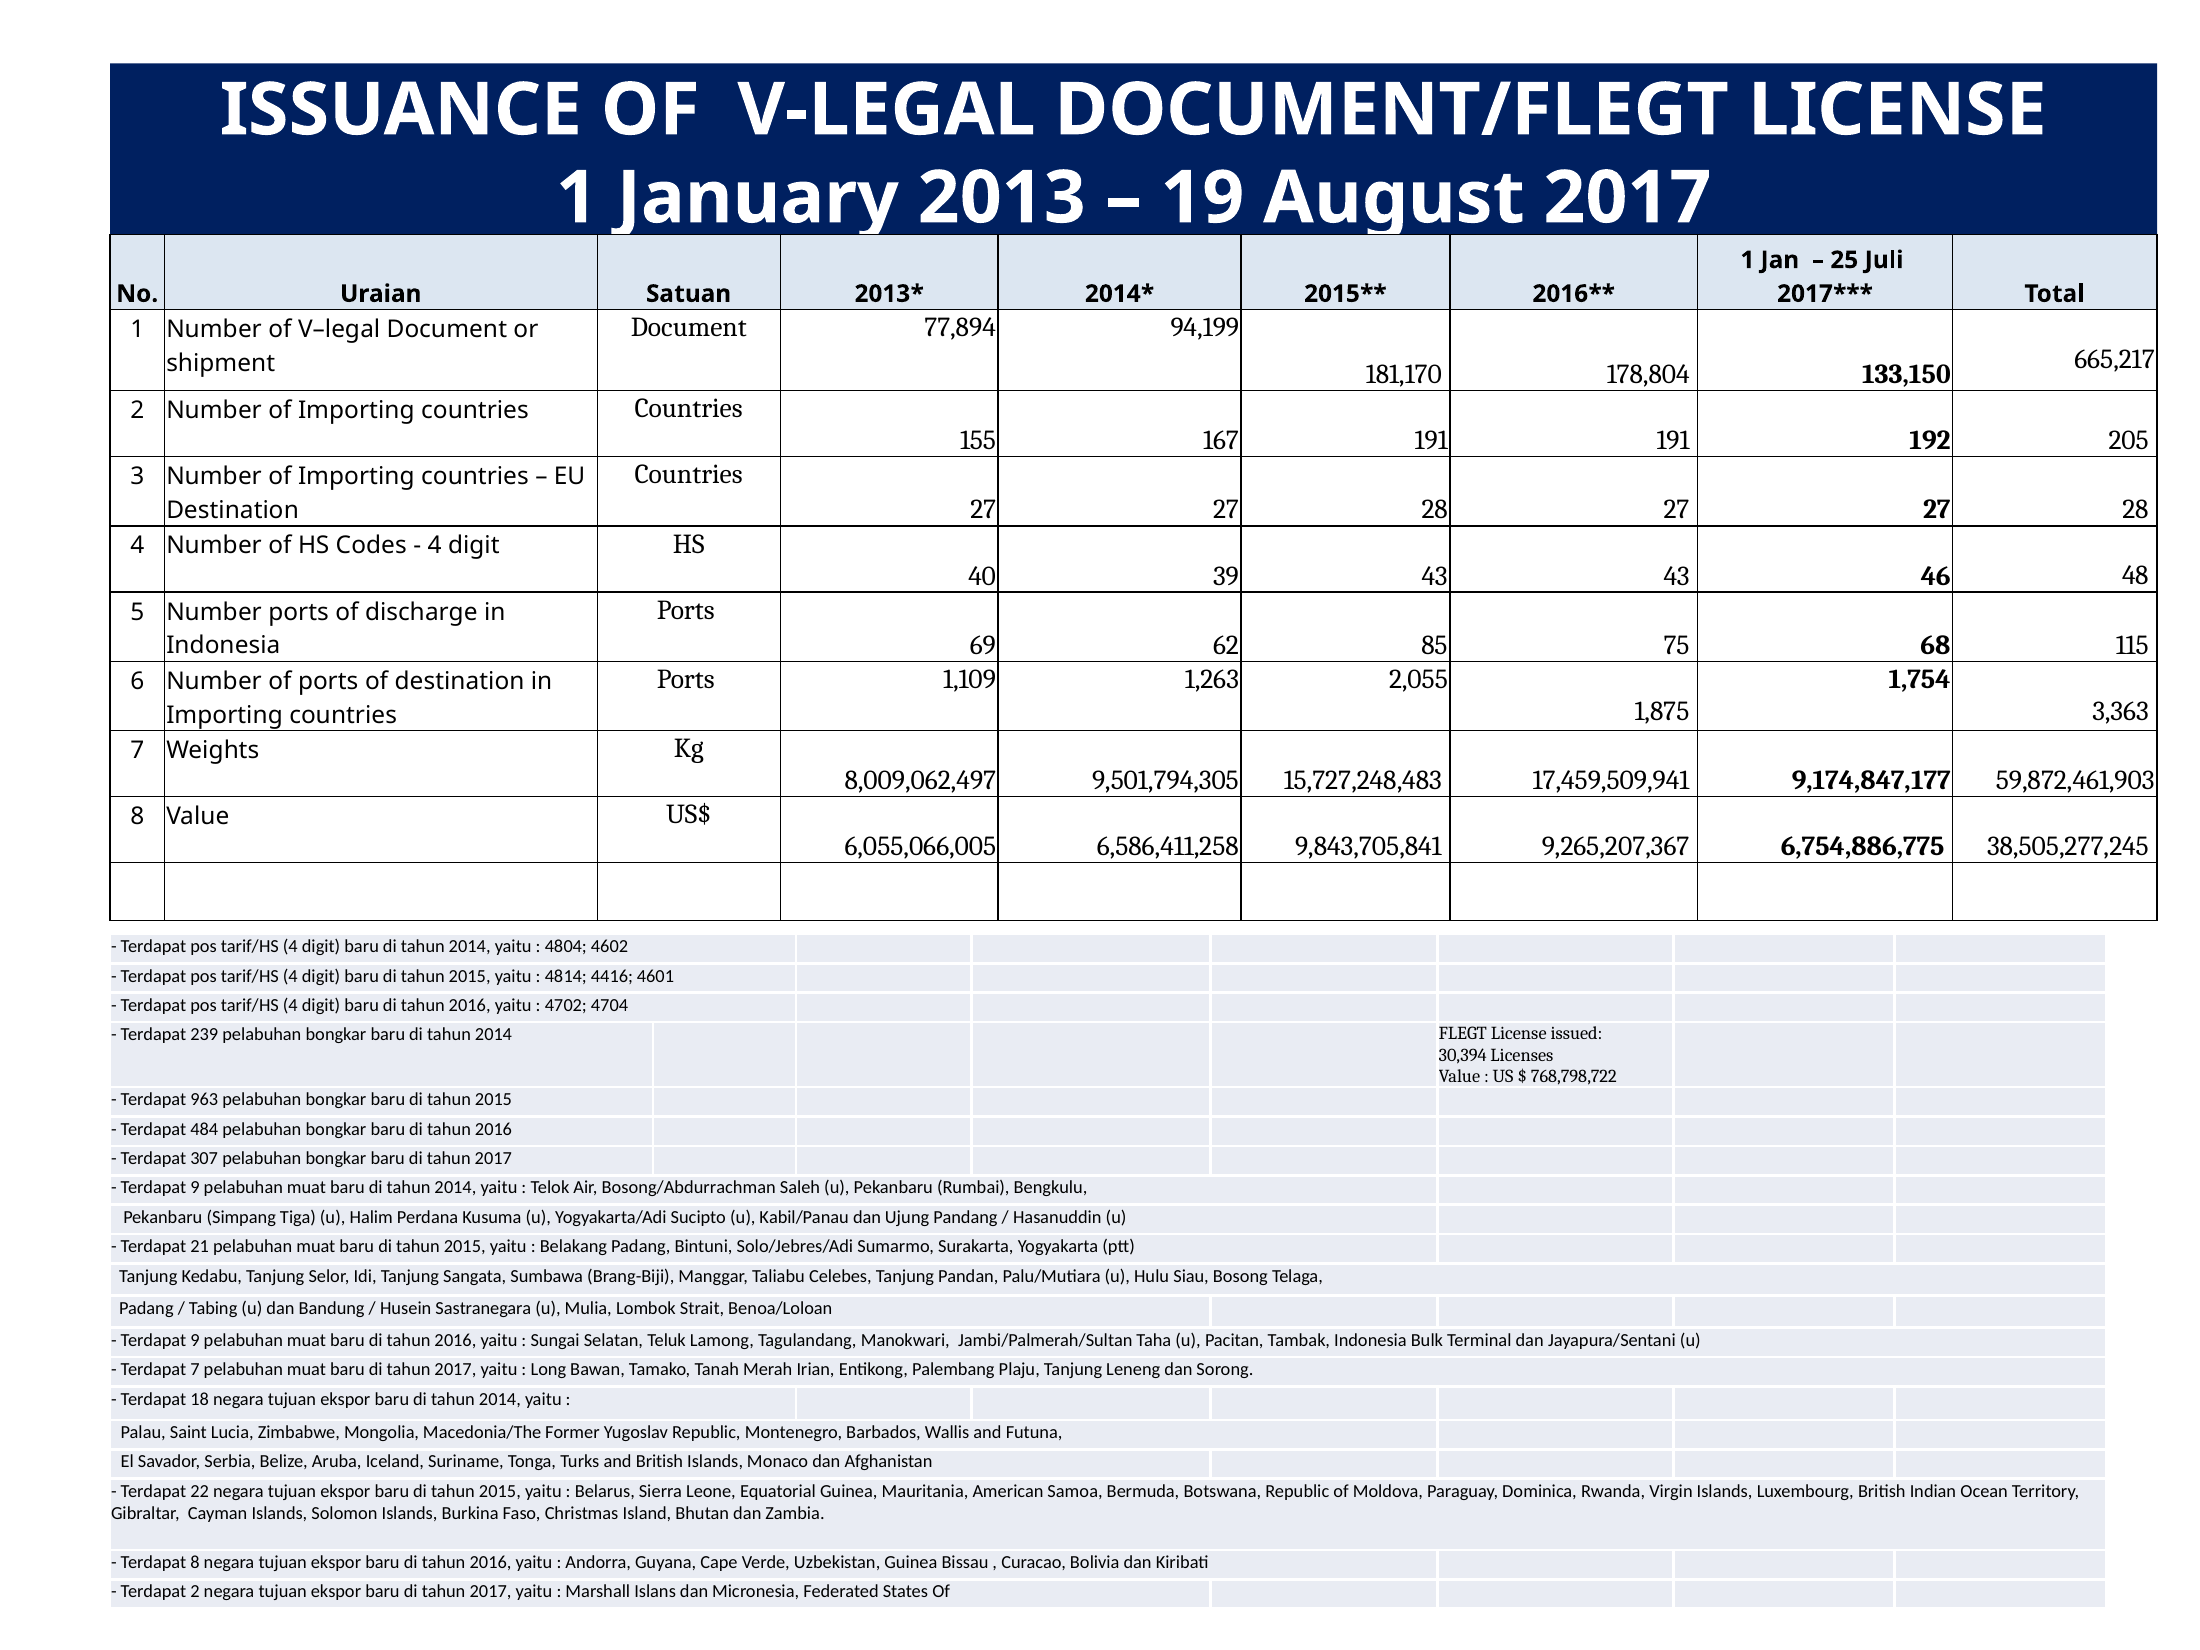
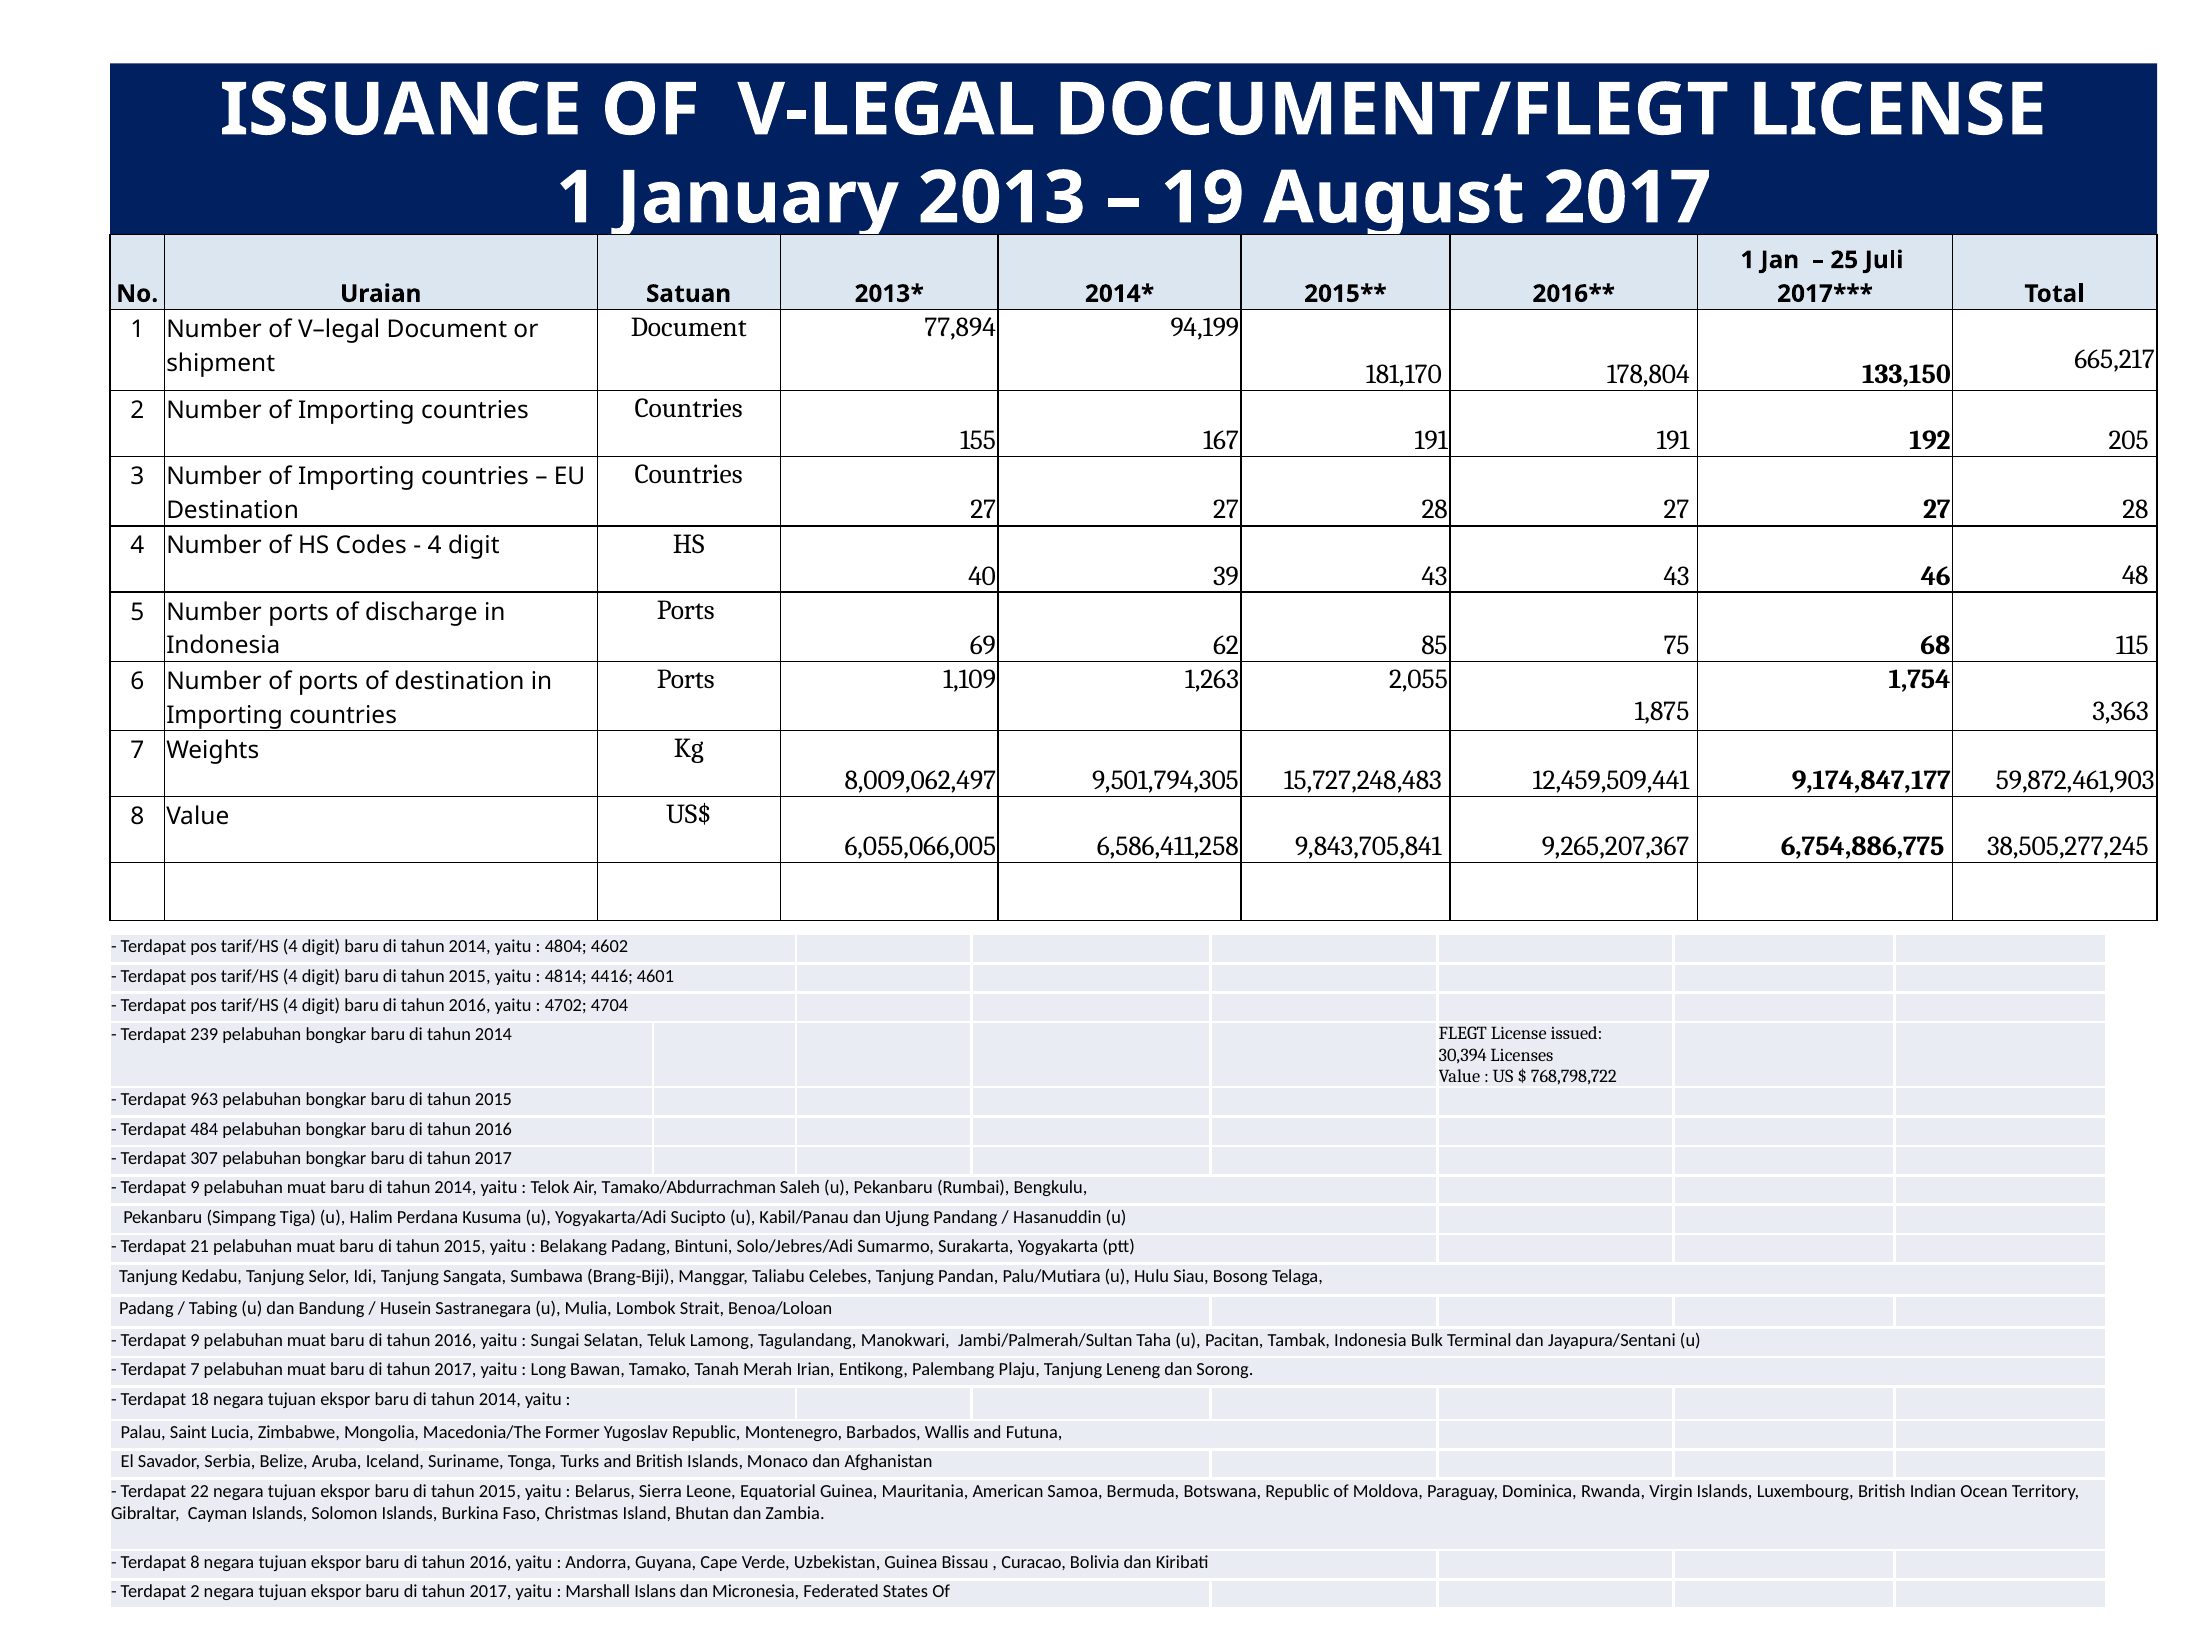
17,459,509,941: 17,459,509,941 -> 12,459,509,441 (1611, 781)
Bosong/Abdurrachman: Bosong/Abdurrachman -> Tamako/Abdurrachman (689, 1188)
